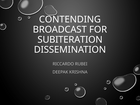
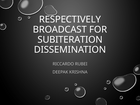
CONTENDING: CONTENDING -> RESPECTIVELY (70, 19)
